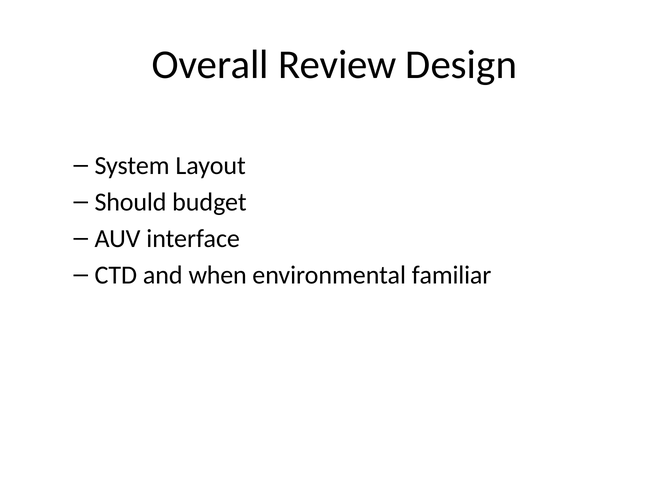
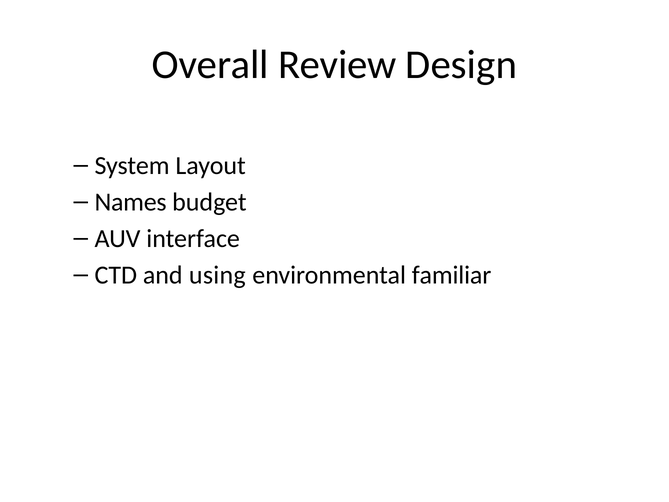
Should: Should -> Names (131, 202)
when: when -> using (217, 275)
